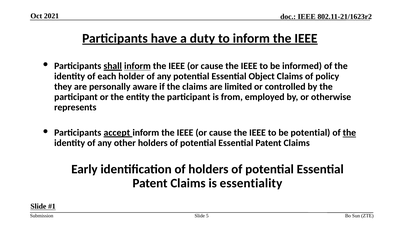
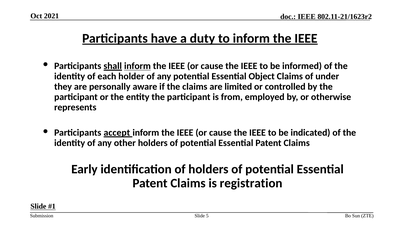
policy: policy -> under (327, 76)
be potential: potential -> indicated (310, 133)
the underline: present -> none (349, 133)
essentiality: essentiality -> registration (251, 183)
